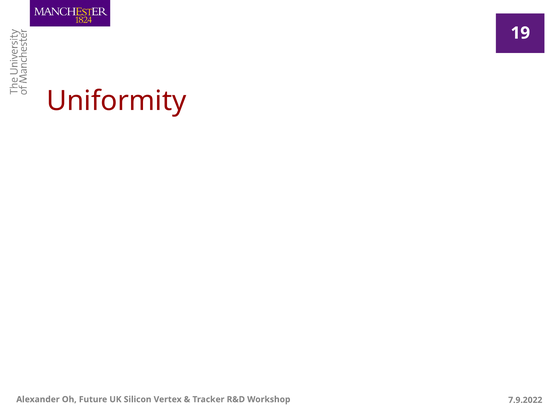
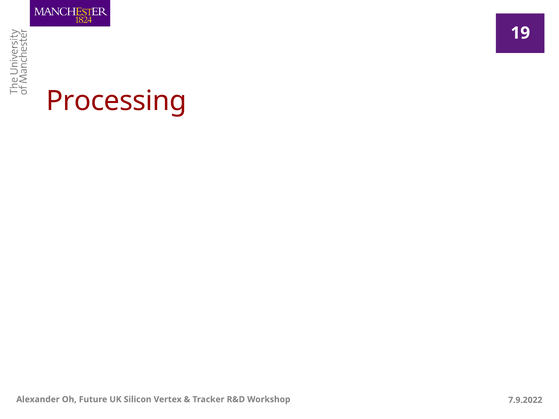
Uniformity: Uniformity -> Processing (116, 101)
